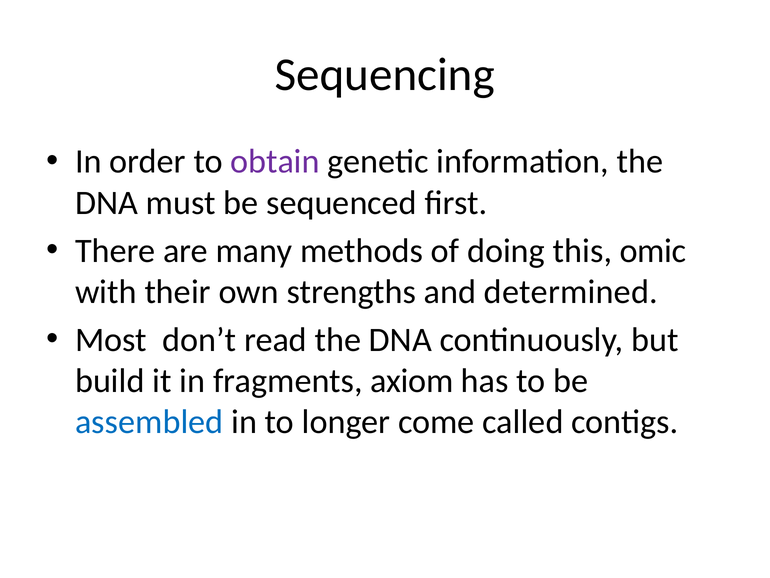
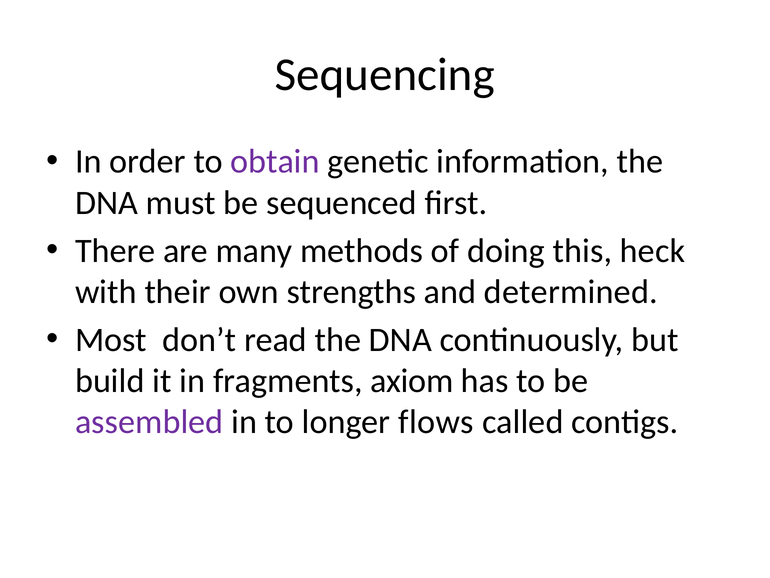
omic: omic -> heck (653, 251)
assembled colour: blue -> purple (149, 422)
come: come -> flows (436, 422)
